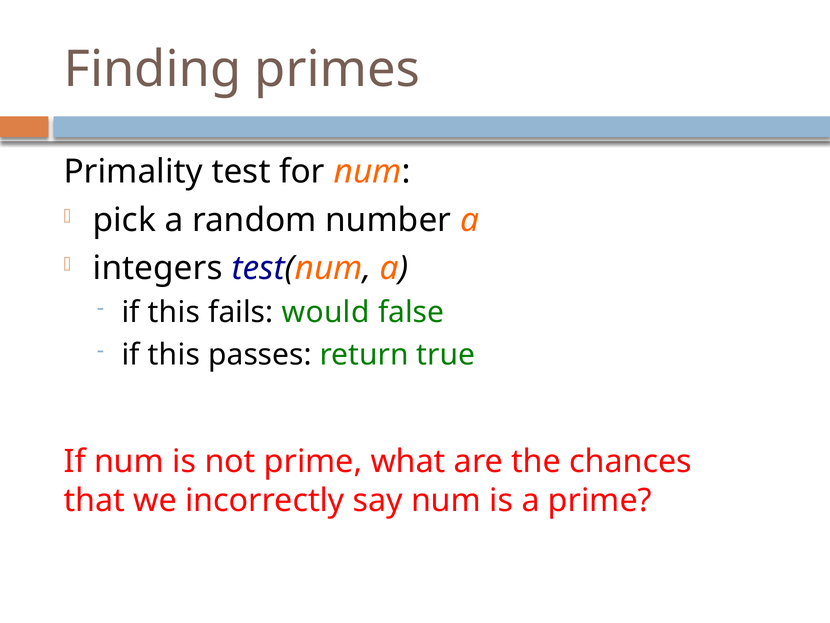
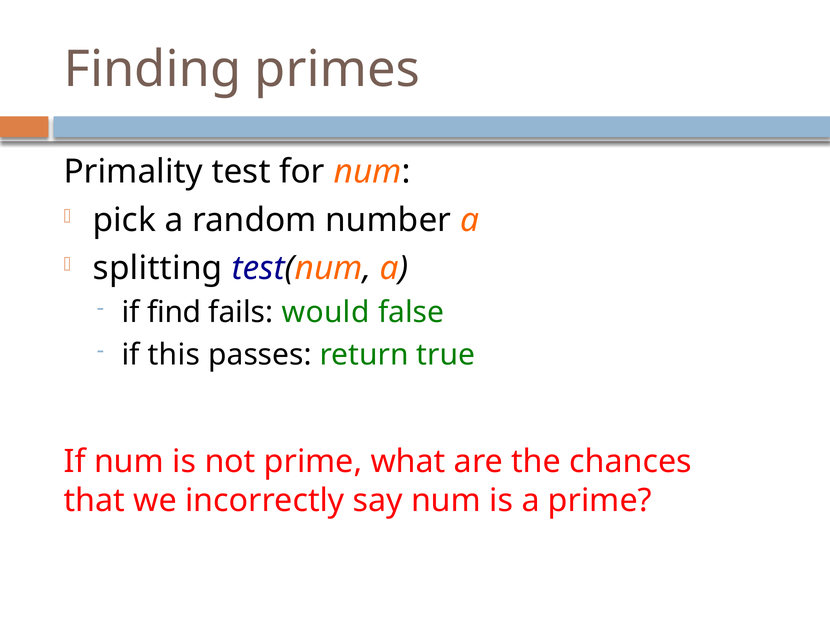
integers: integers -> splitting (158, 268)
this: this -> find (174, 312)
